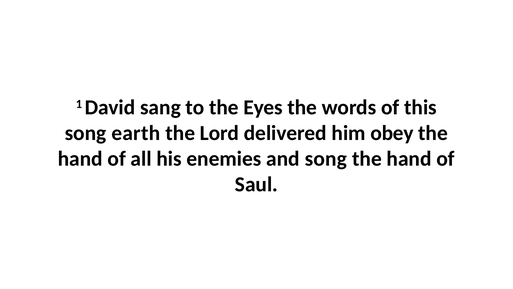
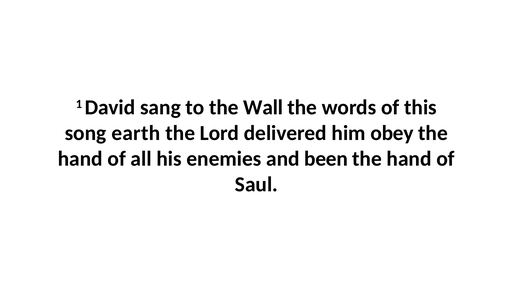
Eyes: Eyes -> Wall (263, 107)
and song: song -> been (326, 159)
